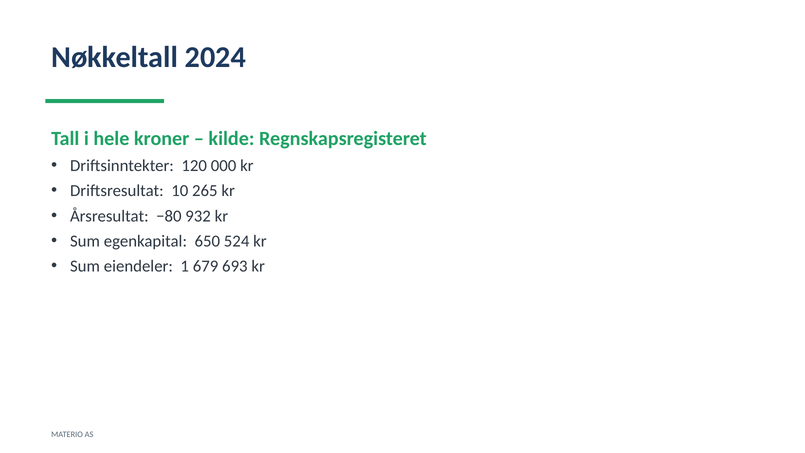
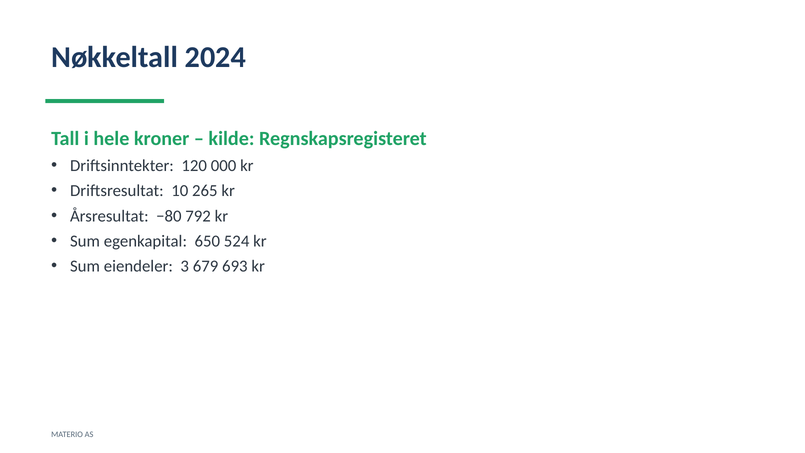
932: 932 -> 792 (198, 216)
1: 1 -> 3 (185, 266)
